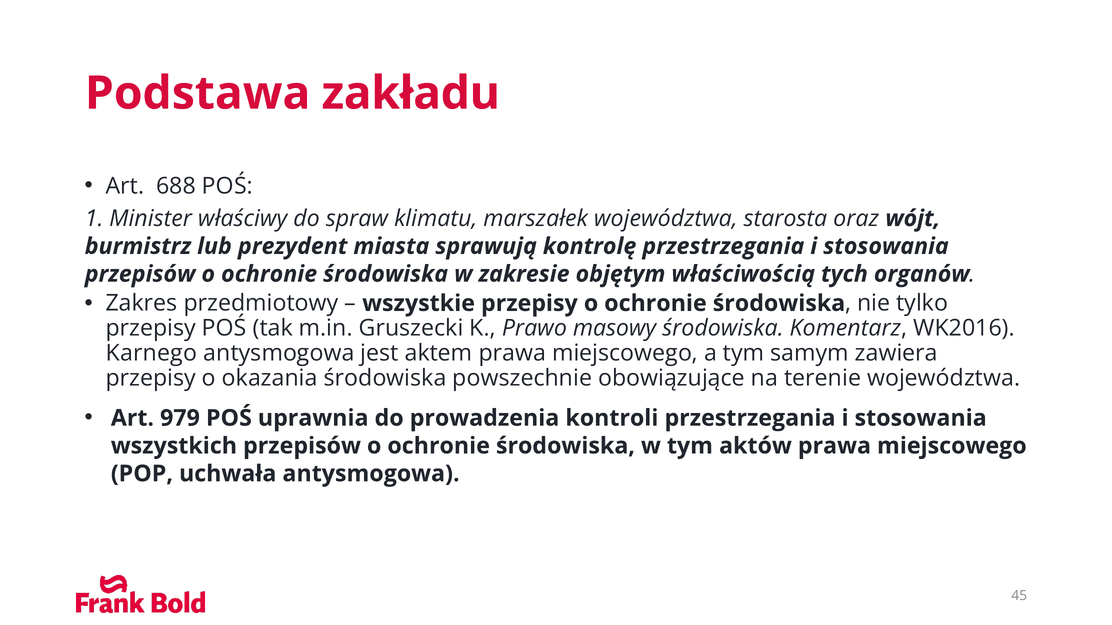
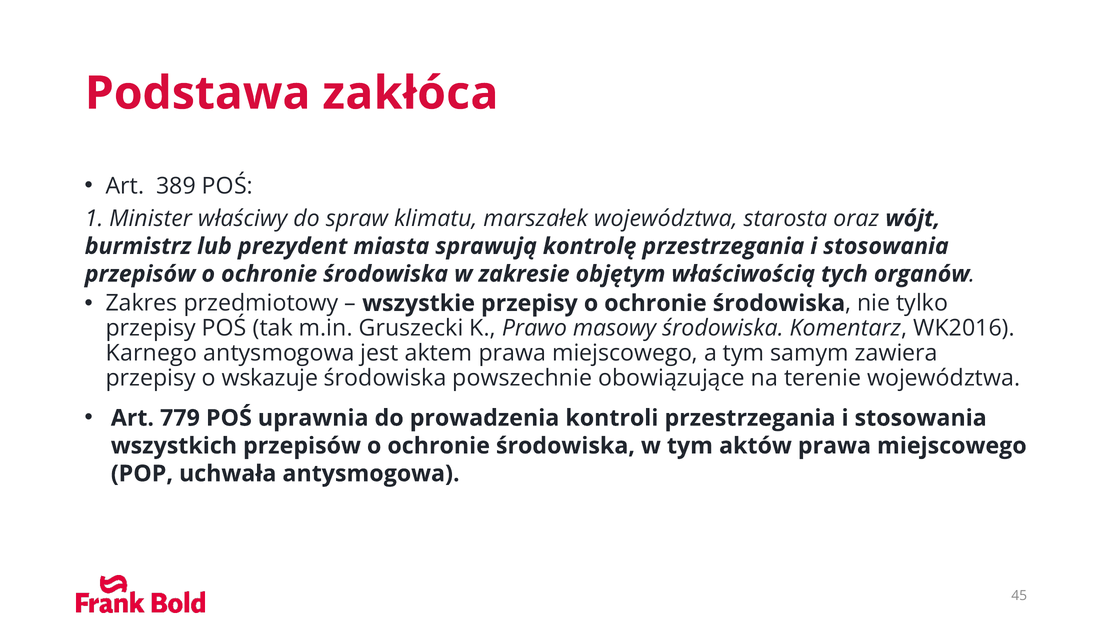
zakładu: zakładu -> zakłóca (410, 93)
688: 688 -> 389 (176, 186)
okazania: okazania -> wskazuje (270, 379)
979: 979 -> 779 (180, 418)
